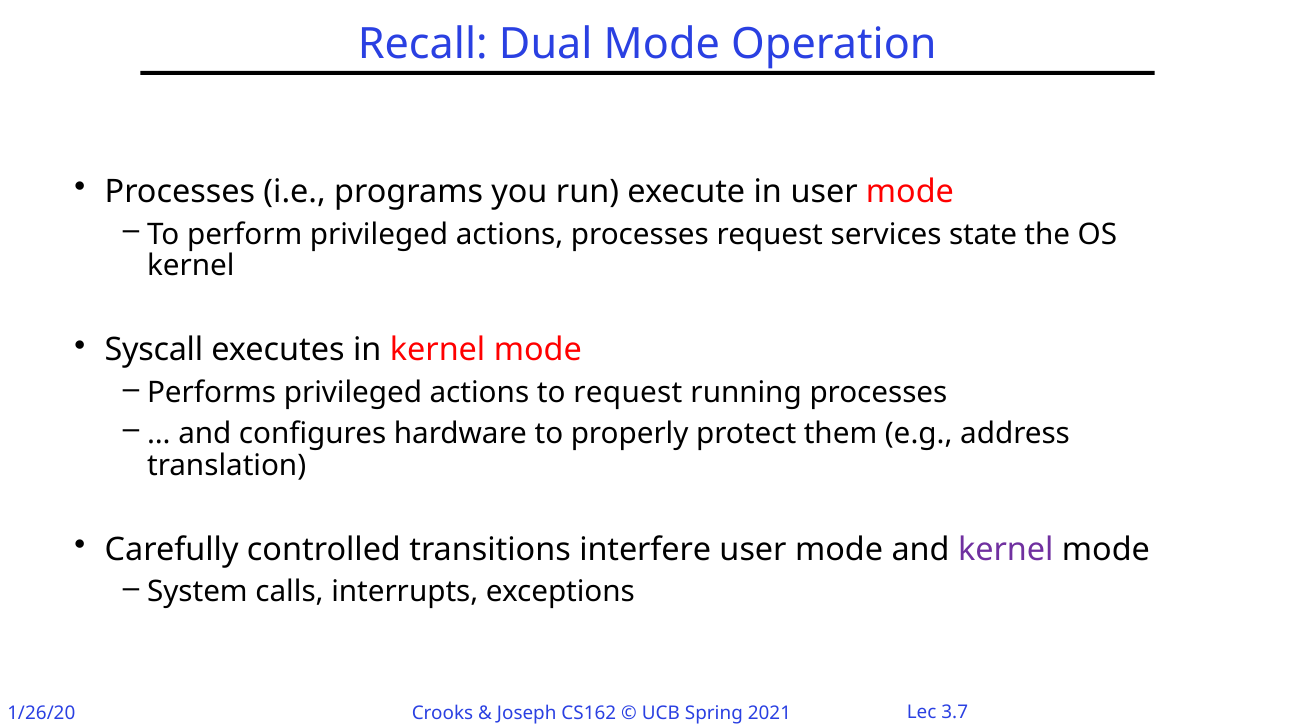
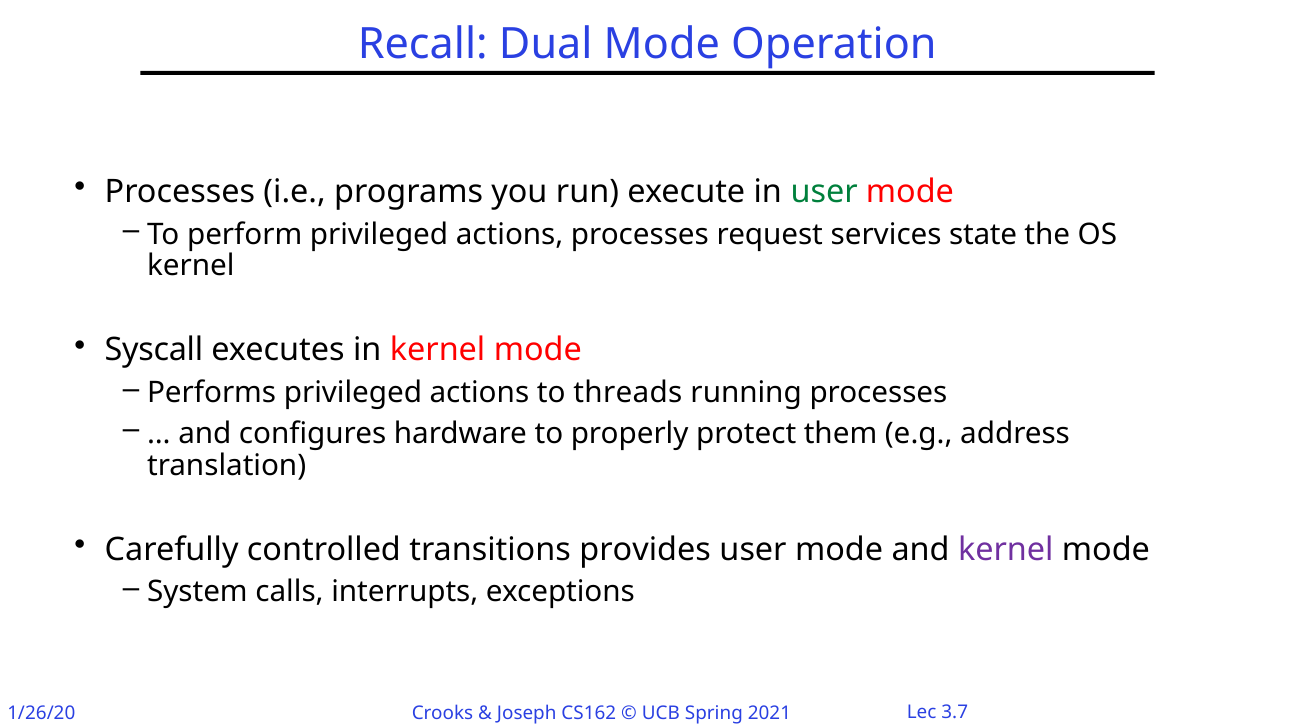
user colour: black -> green (824, 192)
to request: request -> threads (628, 393)
interfere: interfere -> provides (645, 550)
